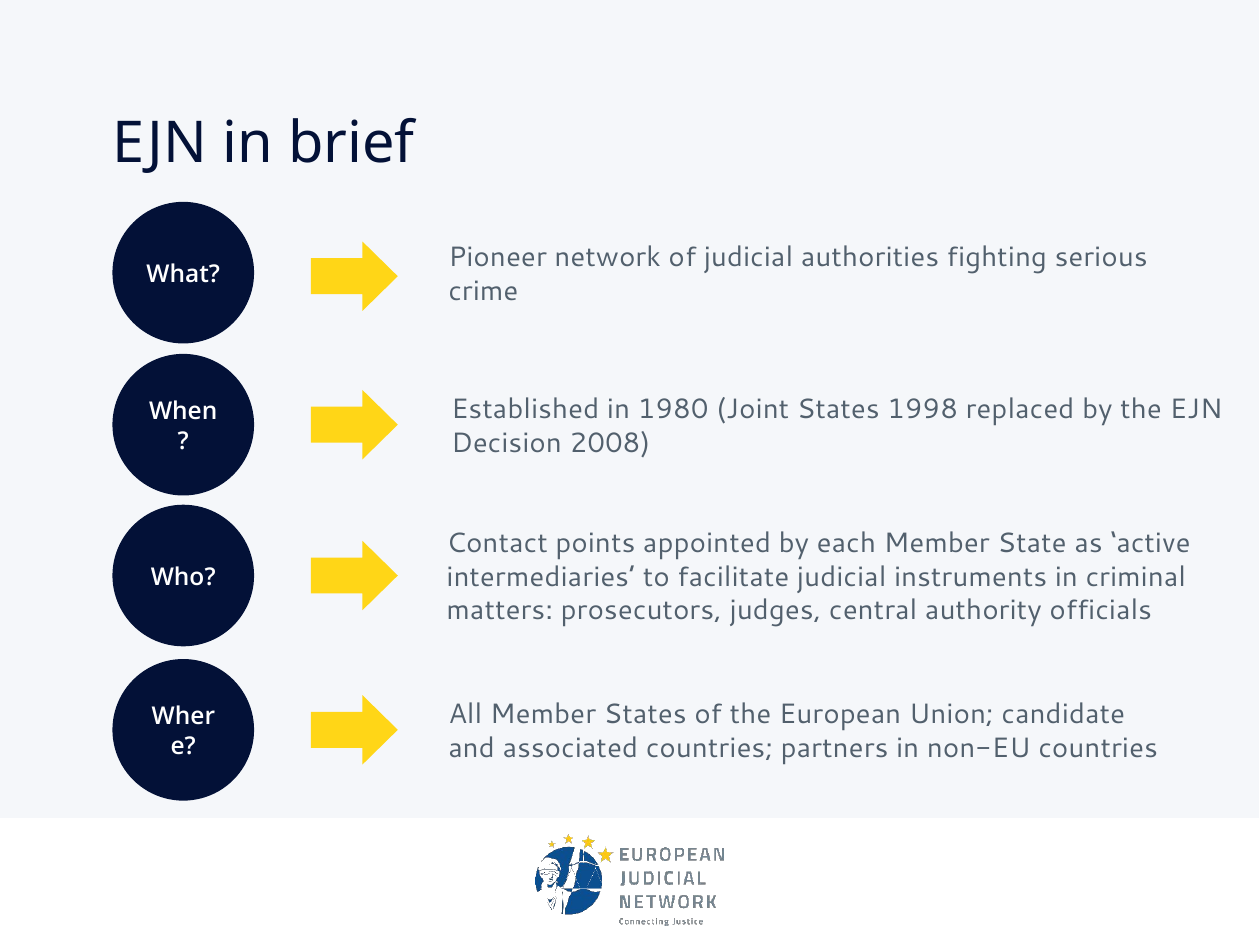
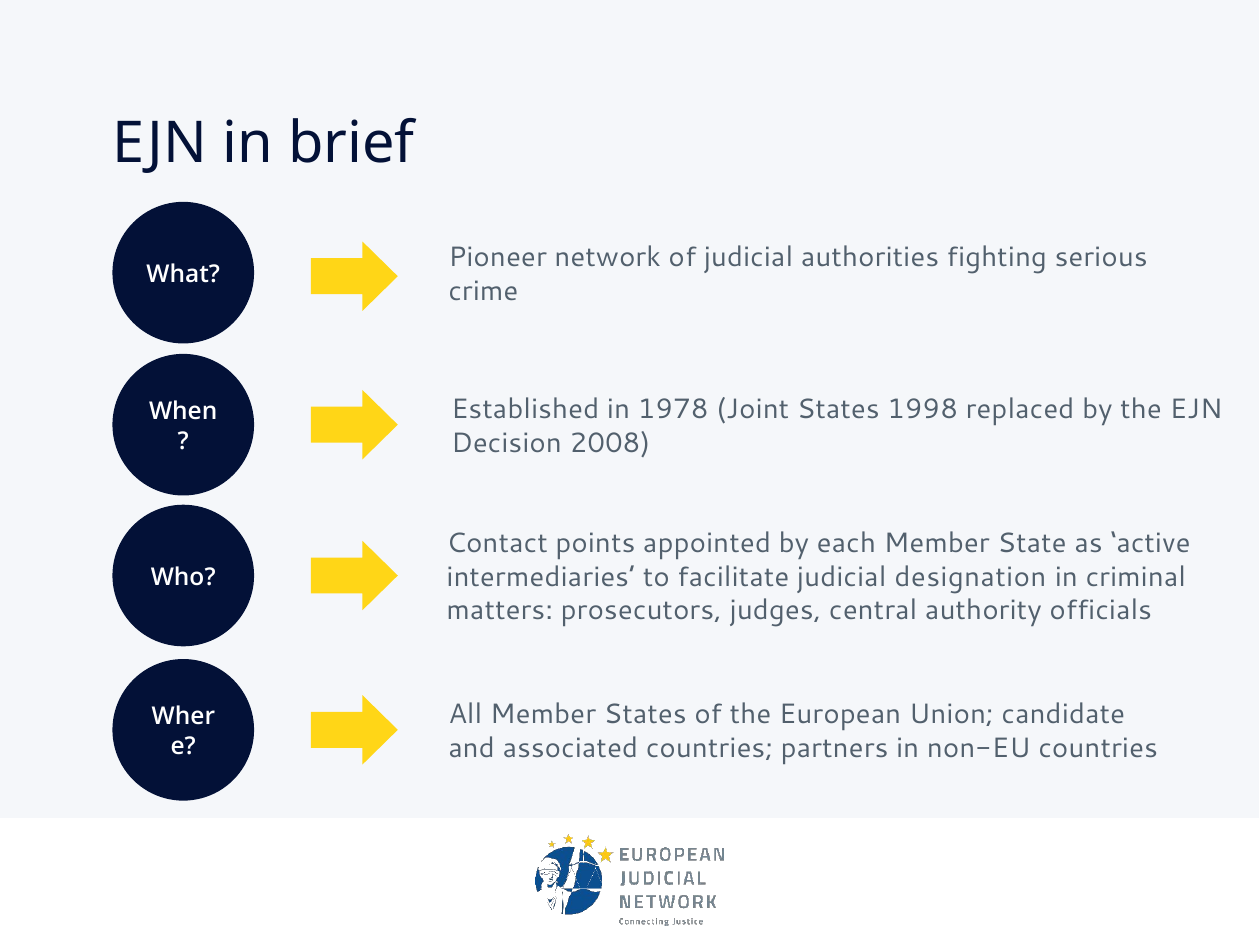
1980: 1980 -> 1978 (673, 409)
instruments: instruments -> designation (970, 577)
